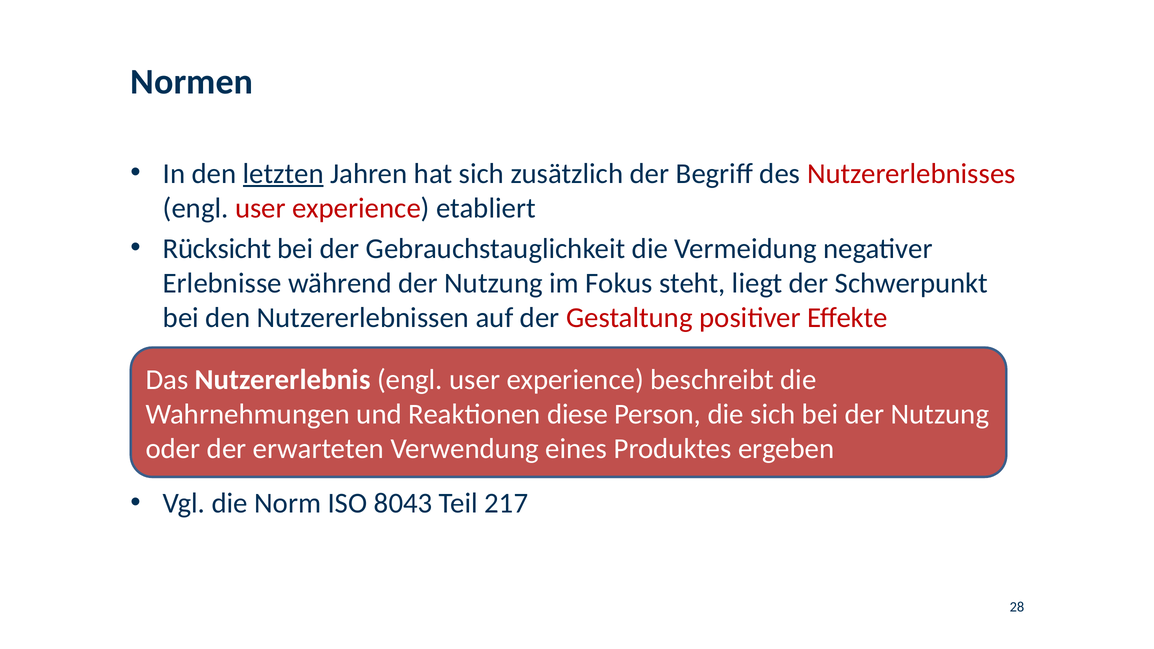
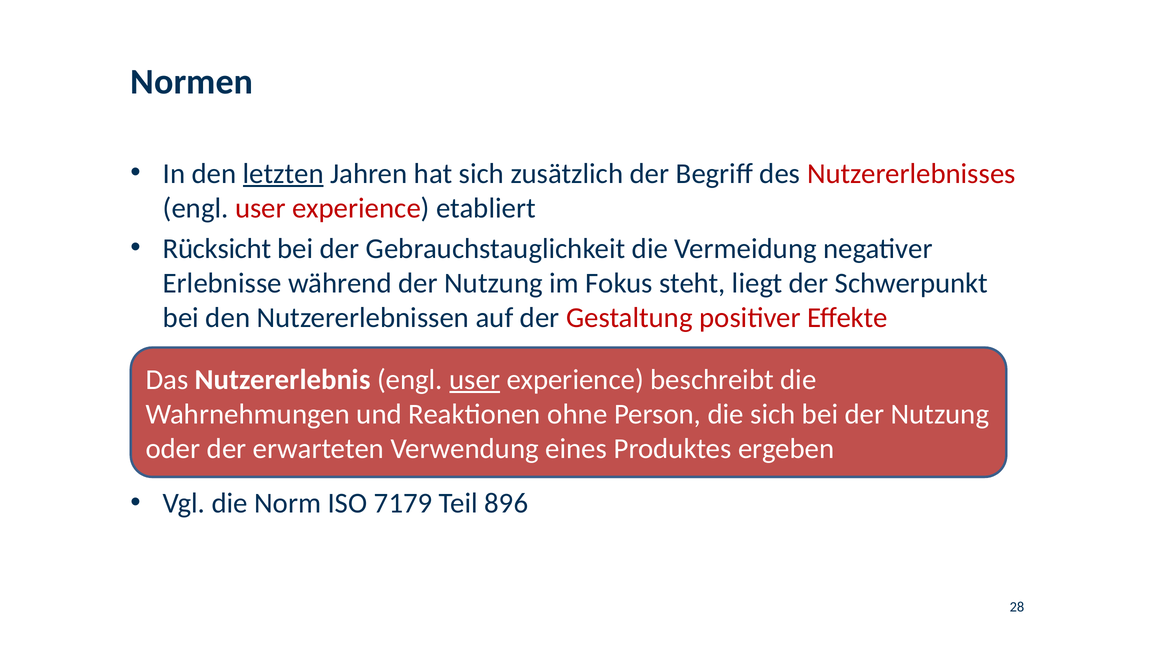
user underline: none -> present (475, 380)
diese: diese -> ohne (577, 414)
8043: 8043 -> 7179 (403, 503)
217: 217 -> 896 (506, 503)
